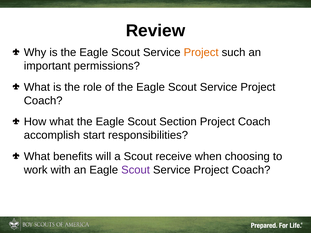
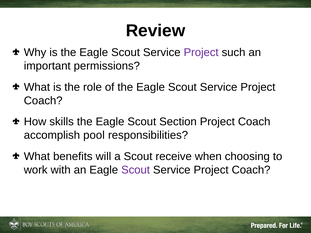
Project colour: orange -> purple (201, 52)
How what: what -> skills (62, 122)
start: start -> pool (94, 135)
